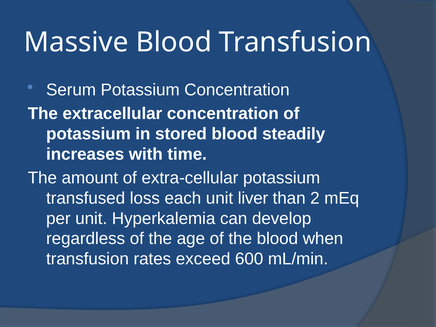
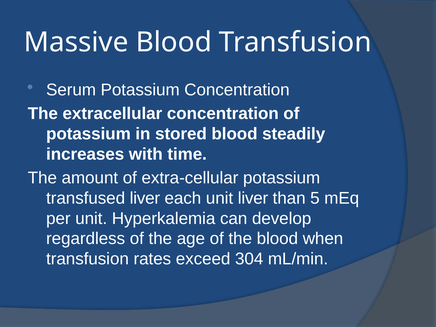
transfused loss: loss -> liver (145, 198)
2: 2 -> 5 (315, 198)
600: 600 -> 304 (249, 259)
